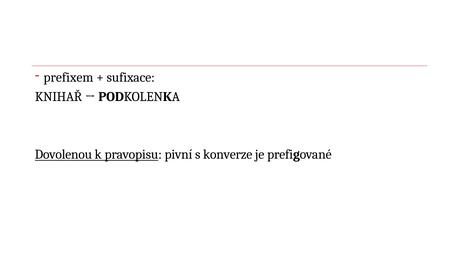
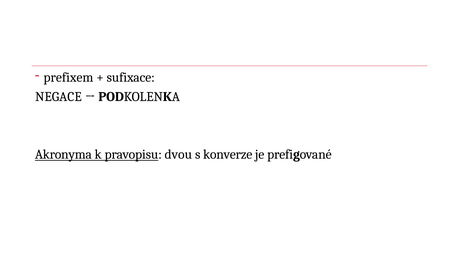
KNIHAŘ: KNIHAŘ -> NEGACE (58, 97)
Dovolenou: Dovolenou -> Akronyma (63, 155)
pivní: pivní -> dvou (178, 155)
